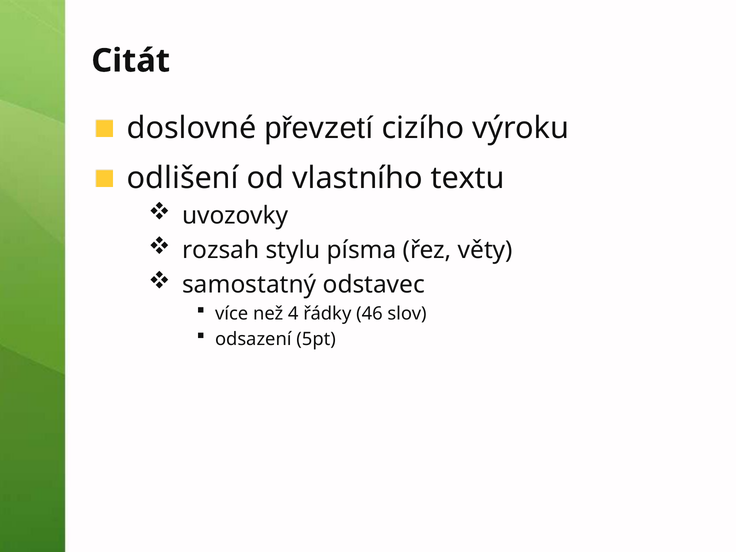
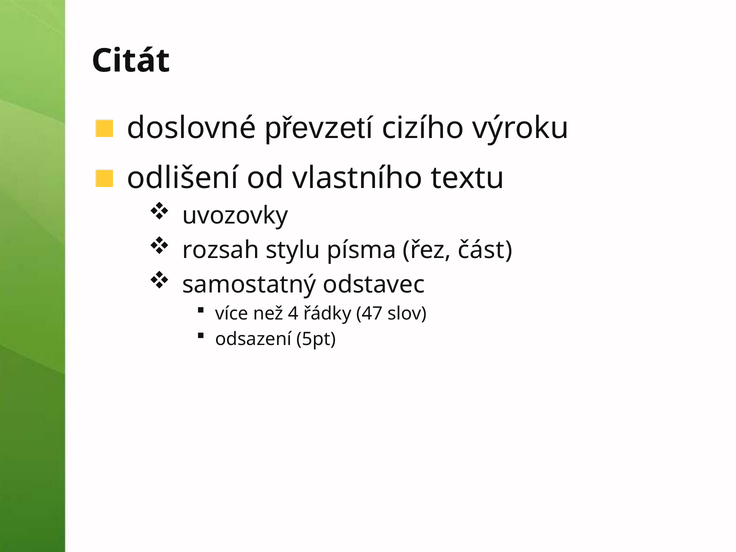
věty: věty -> část (485, 250)
46: 46 -> 47 (369, 314)
